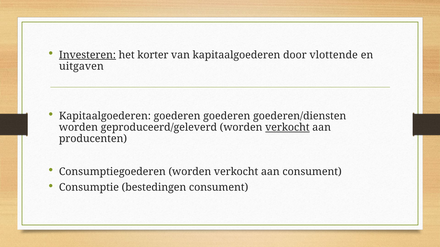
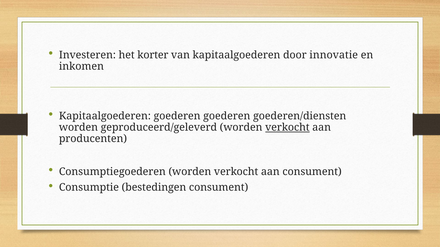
Investeren underline: present -> none (87, 55)
vlottende: vlottende -> innovatie (334, 55)
uitgaven: uitgaven -> inkomen (81, 66)
